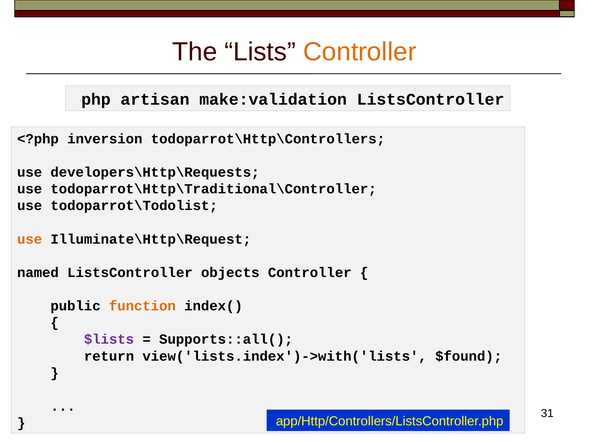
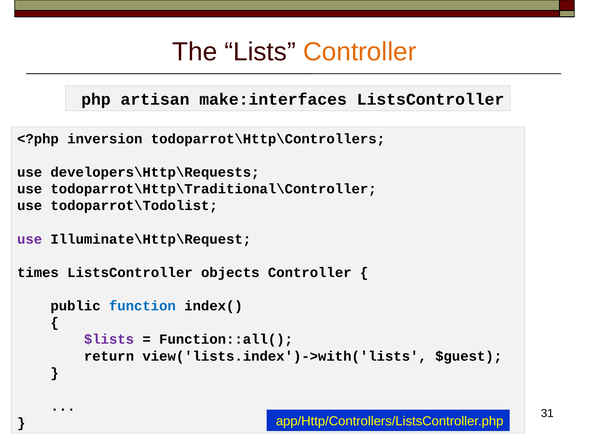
make:validation: make:validation -> make:interfaces (273, 99)
use colour: orange -> purple (30, 239)
named: named -> times (38, 272)
function colour: orange -> blue (142, 306)
Supports::all(: Supports::all( -> Function::all( (226, 339)
$found: $found -> $guest (469, 356)
